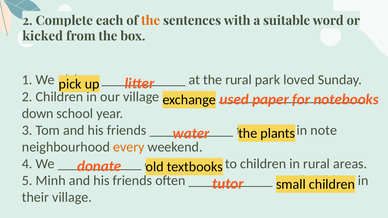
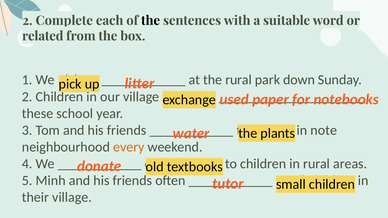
the colour: orange -> black (151, 21)
kicked: kicked -> related (43, 36)
loved: loved -> down (299, 80)
down: down -> these (38, 114)
